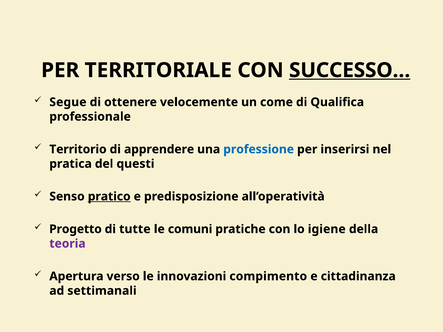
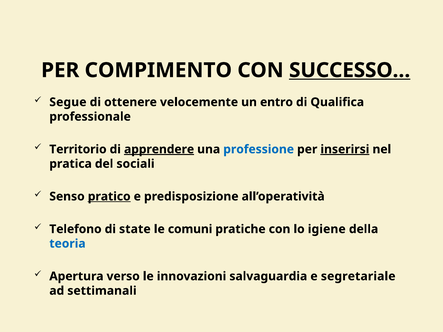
TERRITORIALE: TERRITORIALE -> COMPIMENTO (158, 70)
come: come -> entro (277, 102)
apprendere underline: none -> present (159, 149)
inserirsi underline: none -> present (345, 149)
questi: questi -> sociali (136, 164)
Progetto: Progetto -> Telefono (75, 229)
tutte: tutte -> state (135, 229)
teoria colour: purple -> blue (67, 244)
compimento: compimento -> salvaguardia (268, 276)
cittadinanza: cittadinanza -> segretariale (358, 276)
